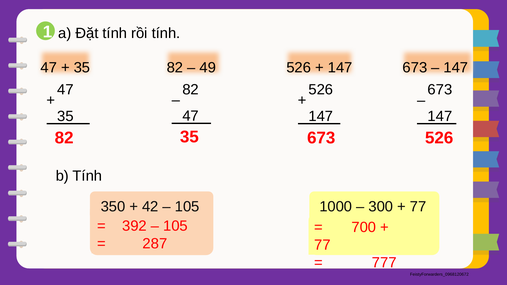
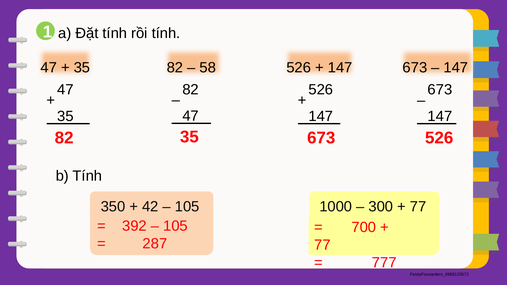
49: 49 -> 58 (208, 68)
